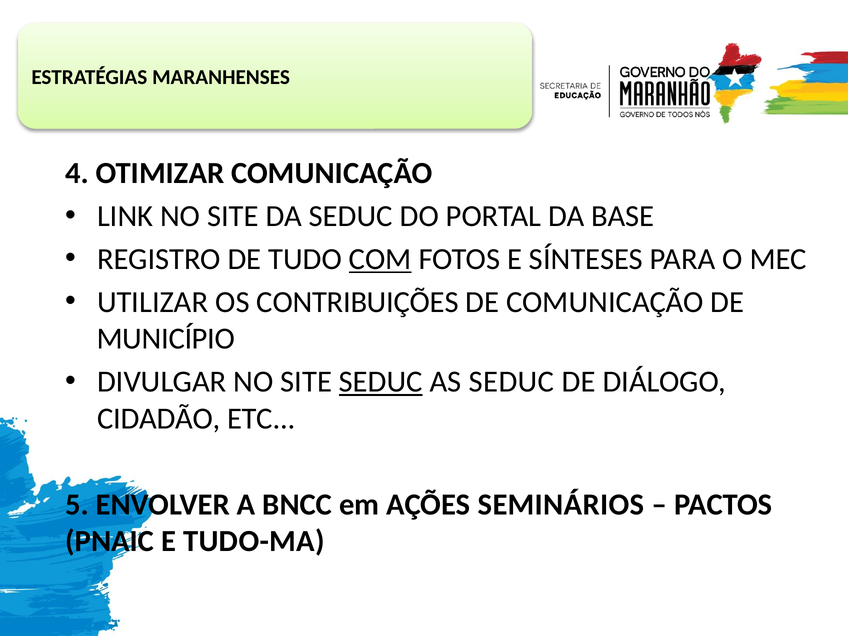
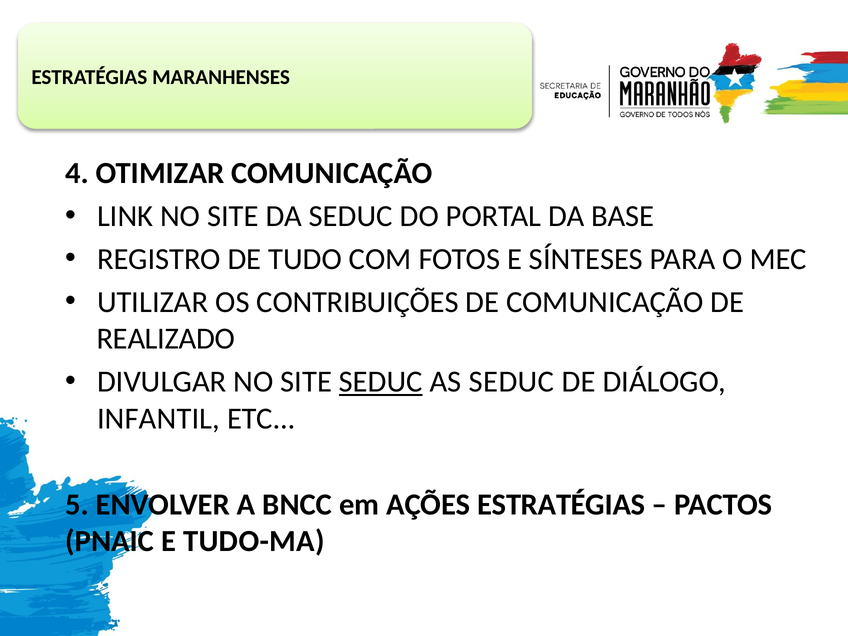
COM underline: present -> none (380, 259)
MUNICÍPIO: MUNICÍPIO -> REALIZADO (166, 339)
CIDADÃO: CIDADÃO -> INFANTIL (158, 419)
AÇÕES SEMINÁRIOS: SEMINÁRIOS -> ESTRATÉGIAS (561, 504)
